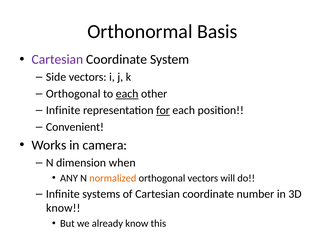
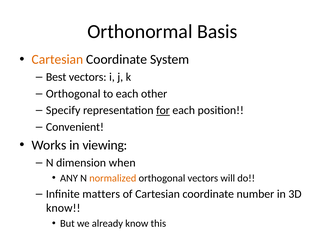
Cartesian colour: purple -> orange (57, 59)
Side: Side -> Best (56, 77)
each underline: present -> none (127, 94)
Infinite: Infinite -> Specify (63, 110)
camera: camera -> viewing (105, 145)
systems: systems -> matters (101, 194)
